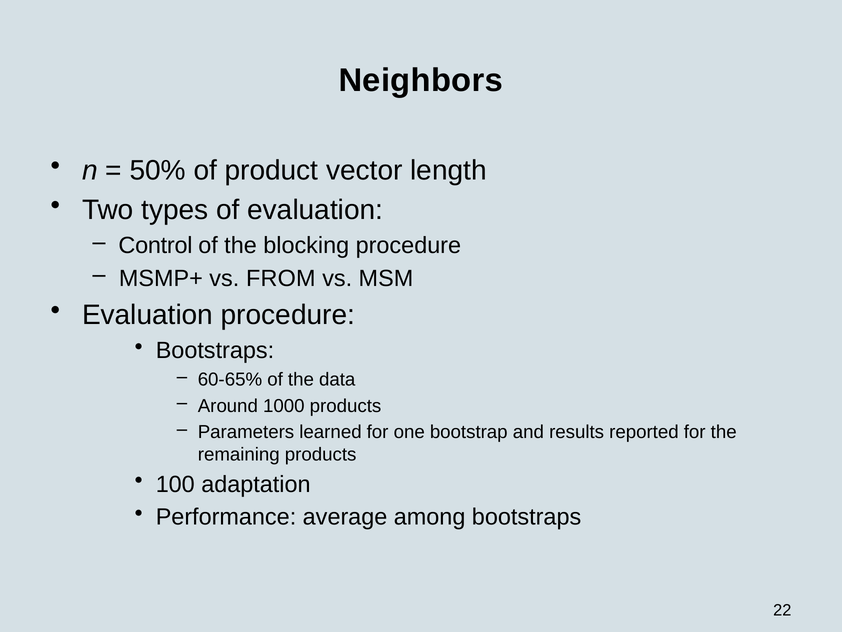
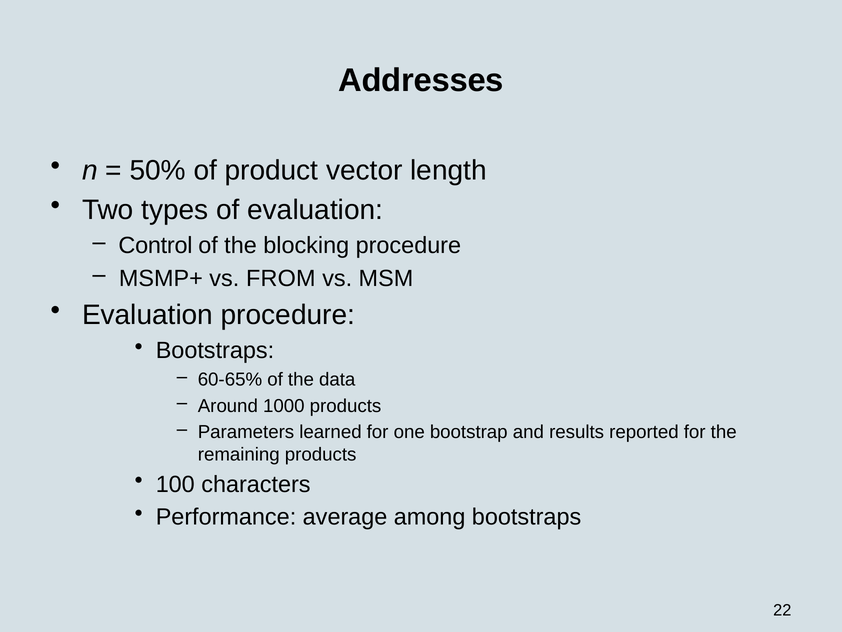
Neighbors: Neighbors -> Addresses (421, 80)
adaptation: adaptation -> characters (256, 484)
